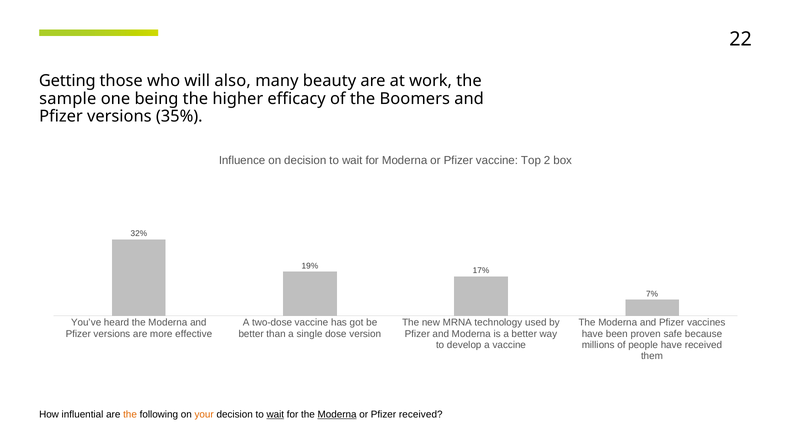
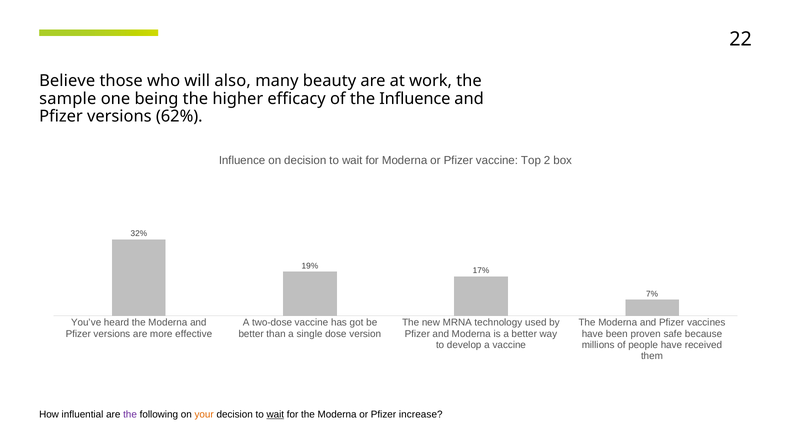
Getting: Getting -> Believe (67, 81)
the Boomers: Boomers -> Influence (415, 99)
35%: 35% -> 62% (179, 116)
the colour: orange -> purple (130, 414)
Moderna underline: present -> none (337, 414)
Pfizer received: received -> increase (421, 414)
